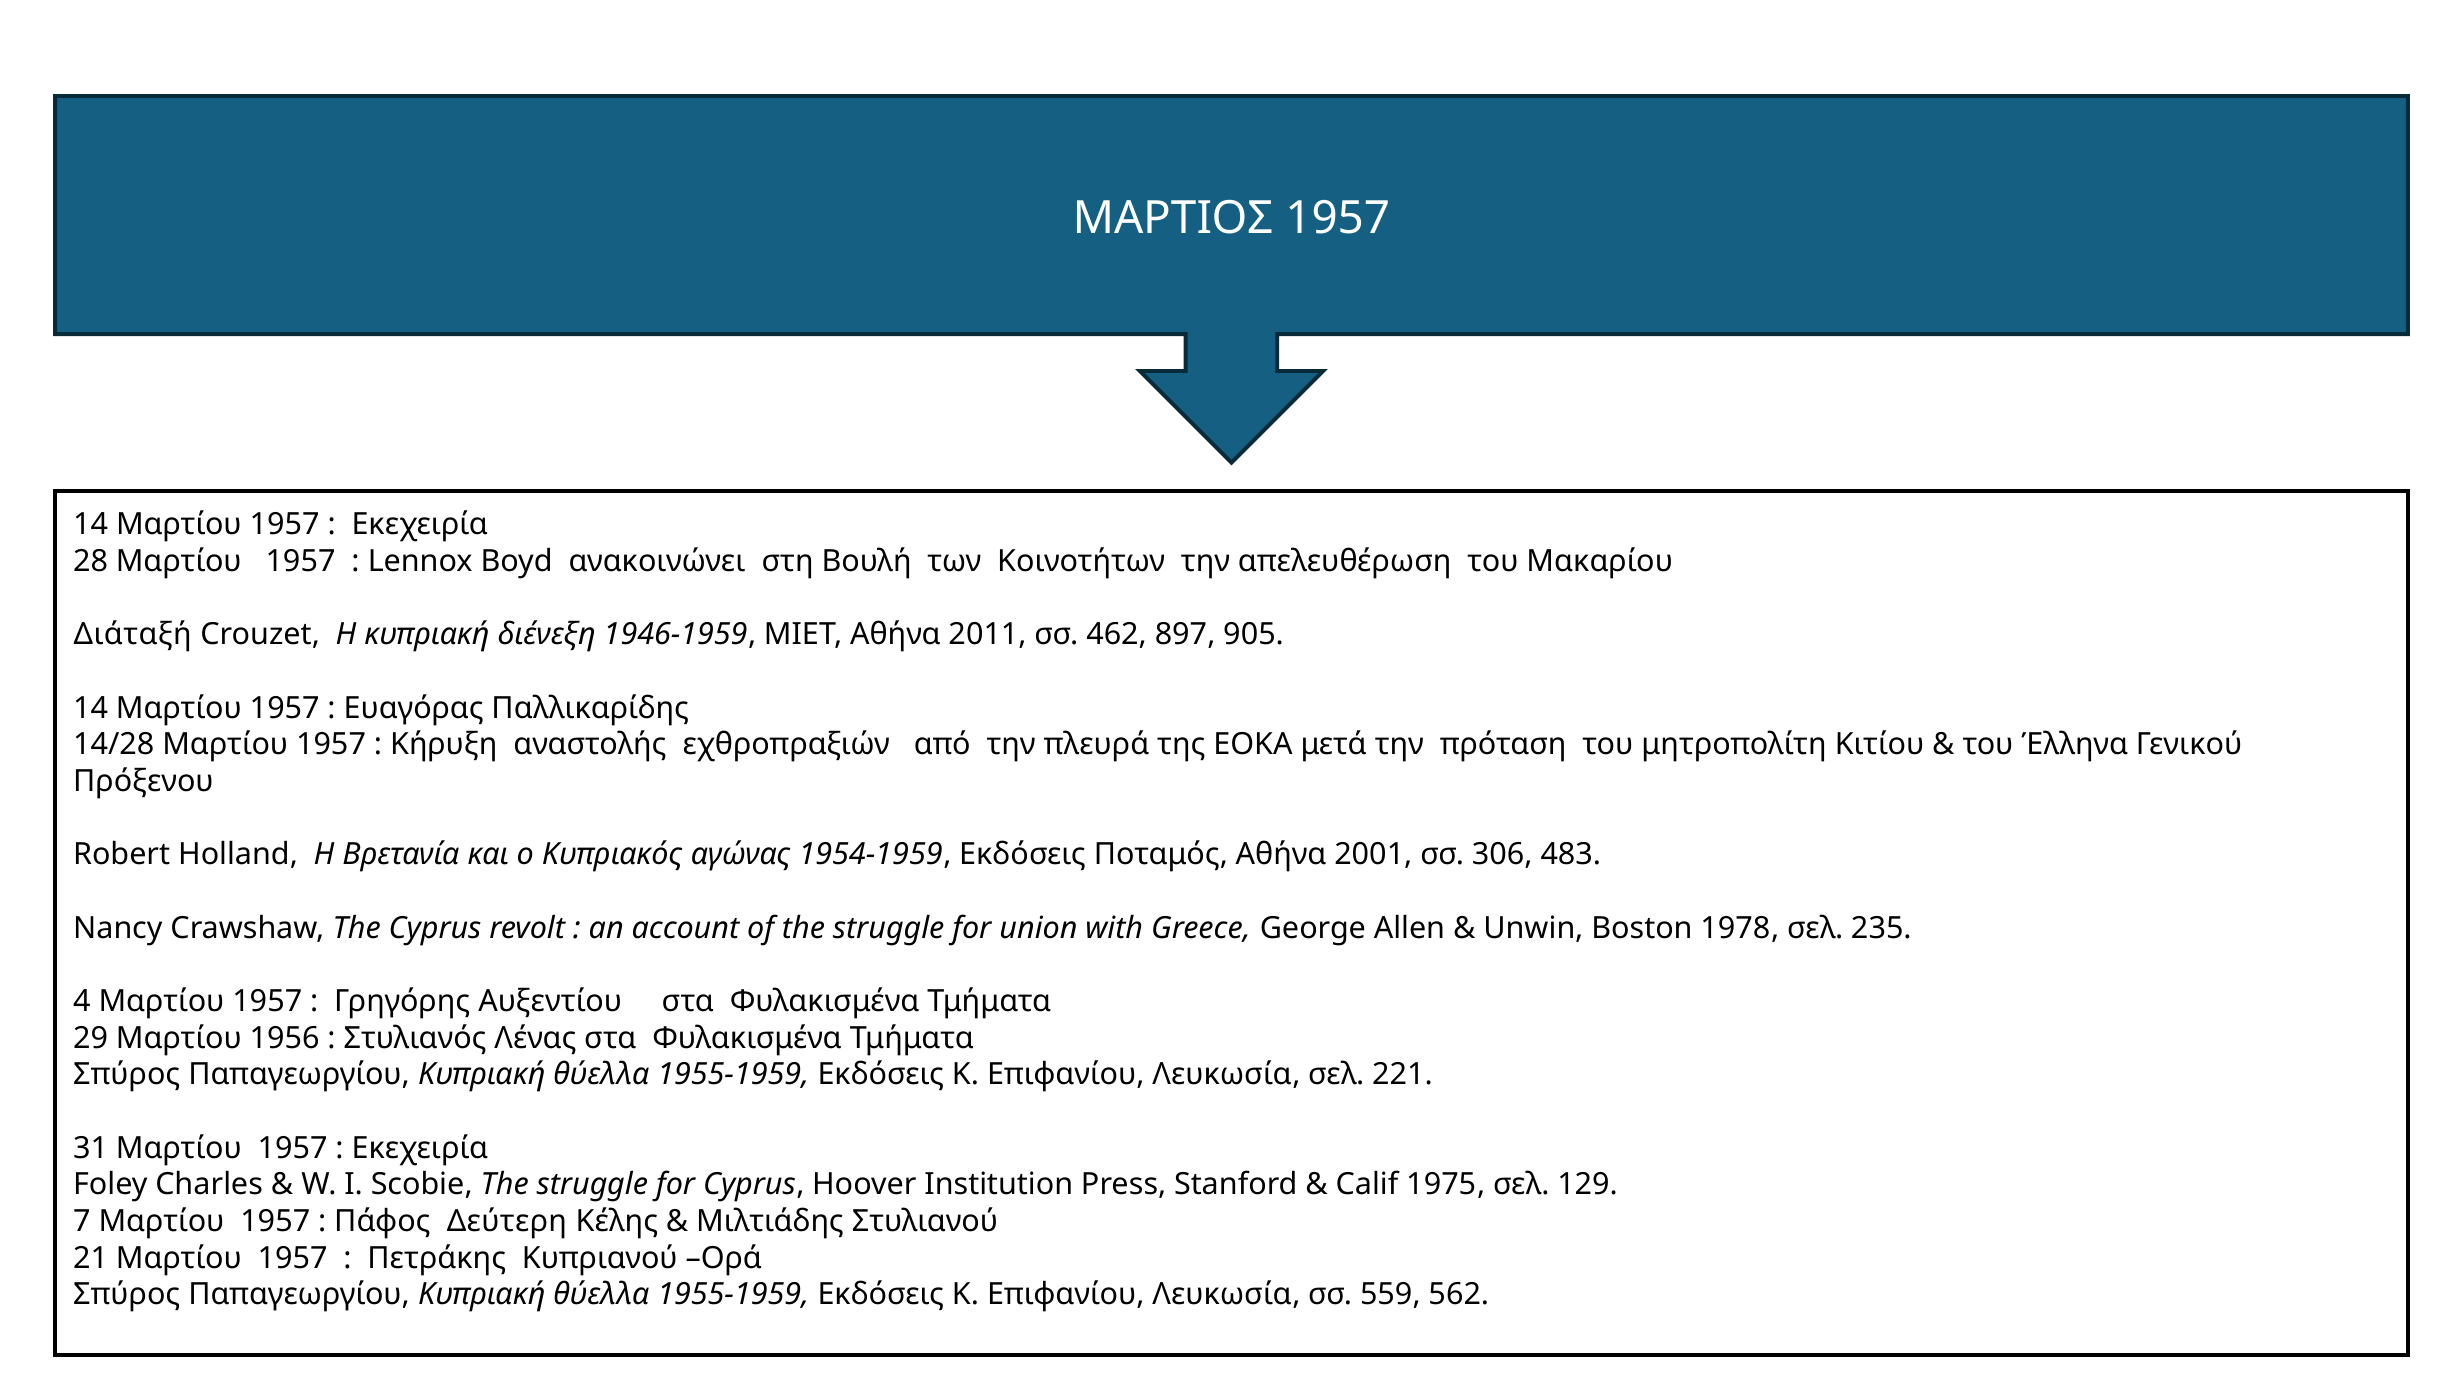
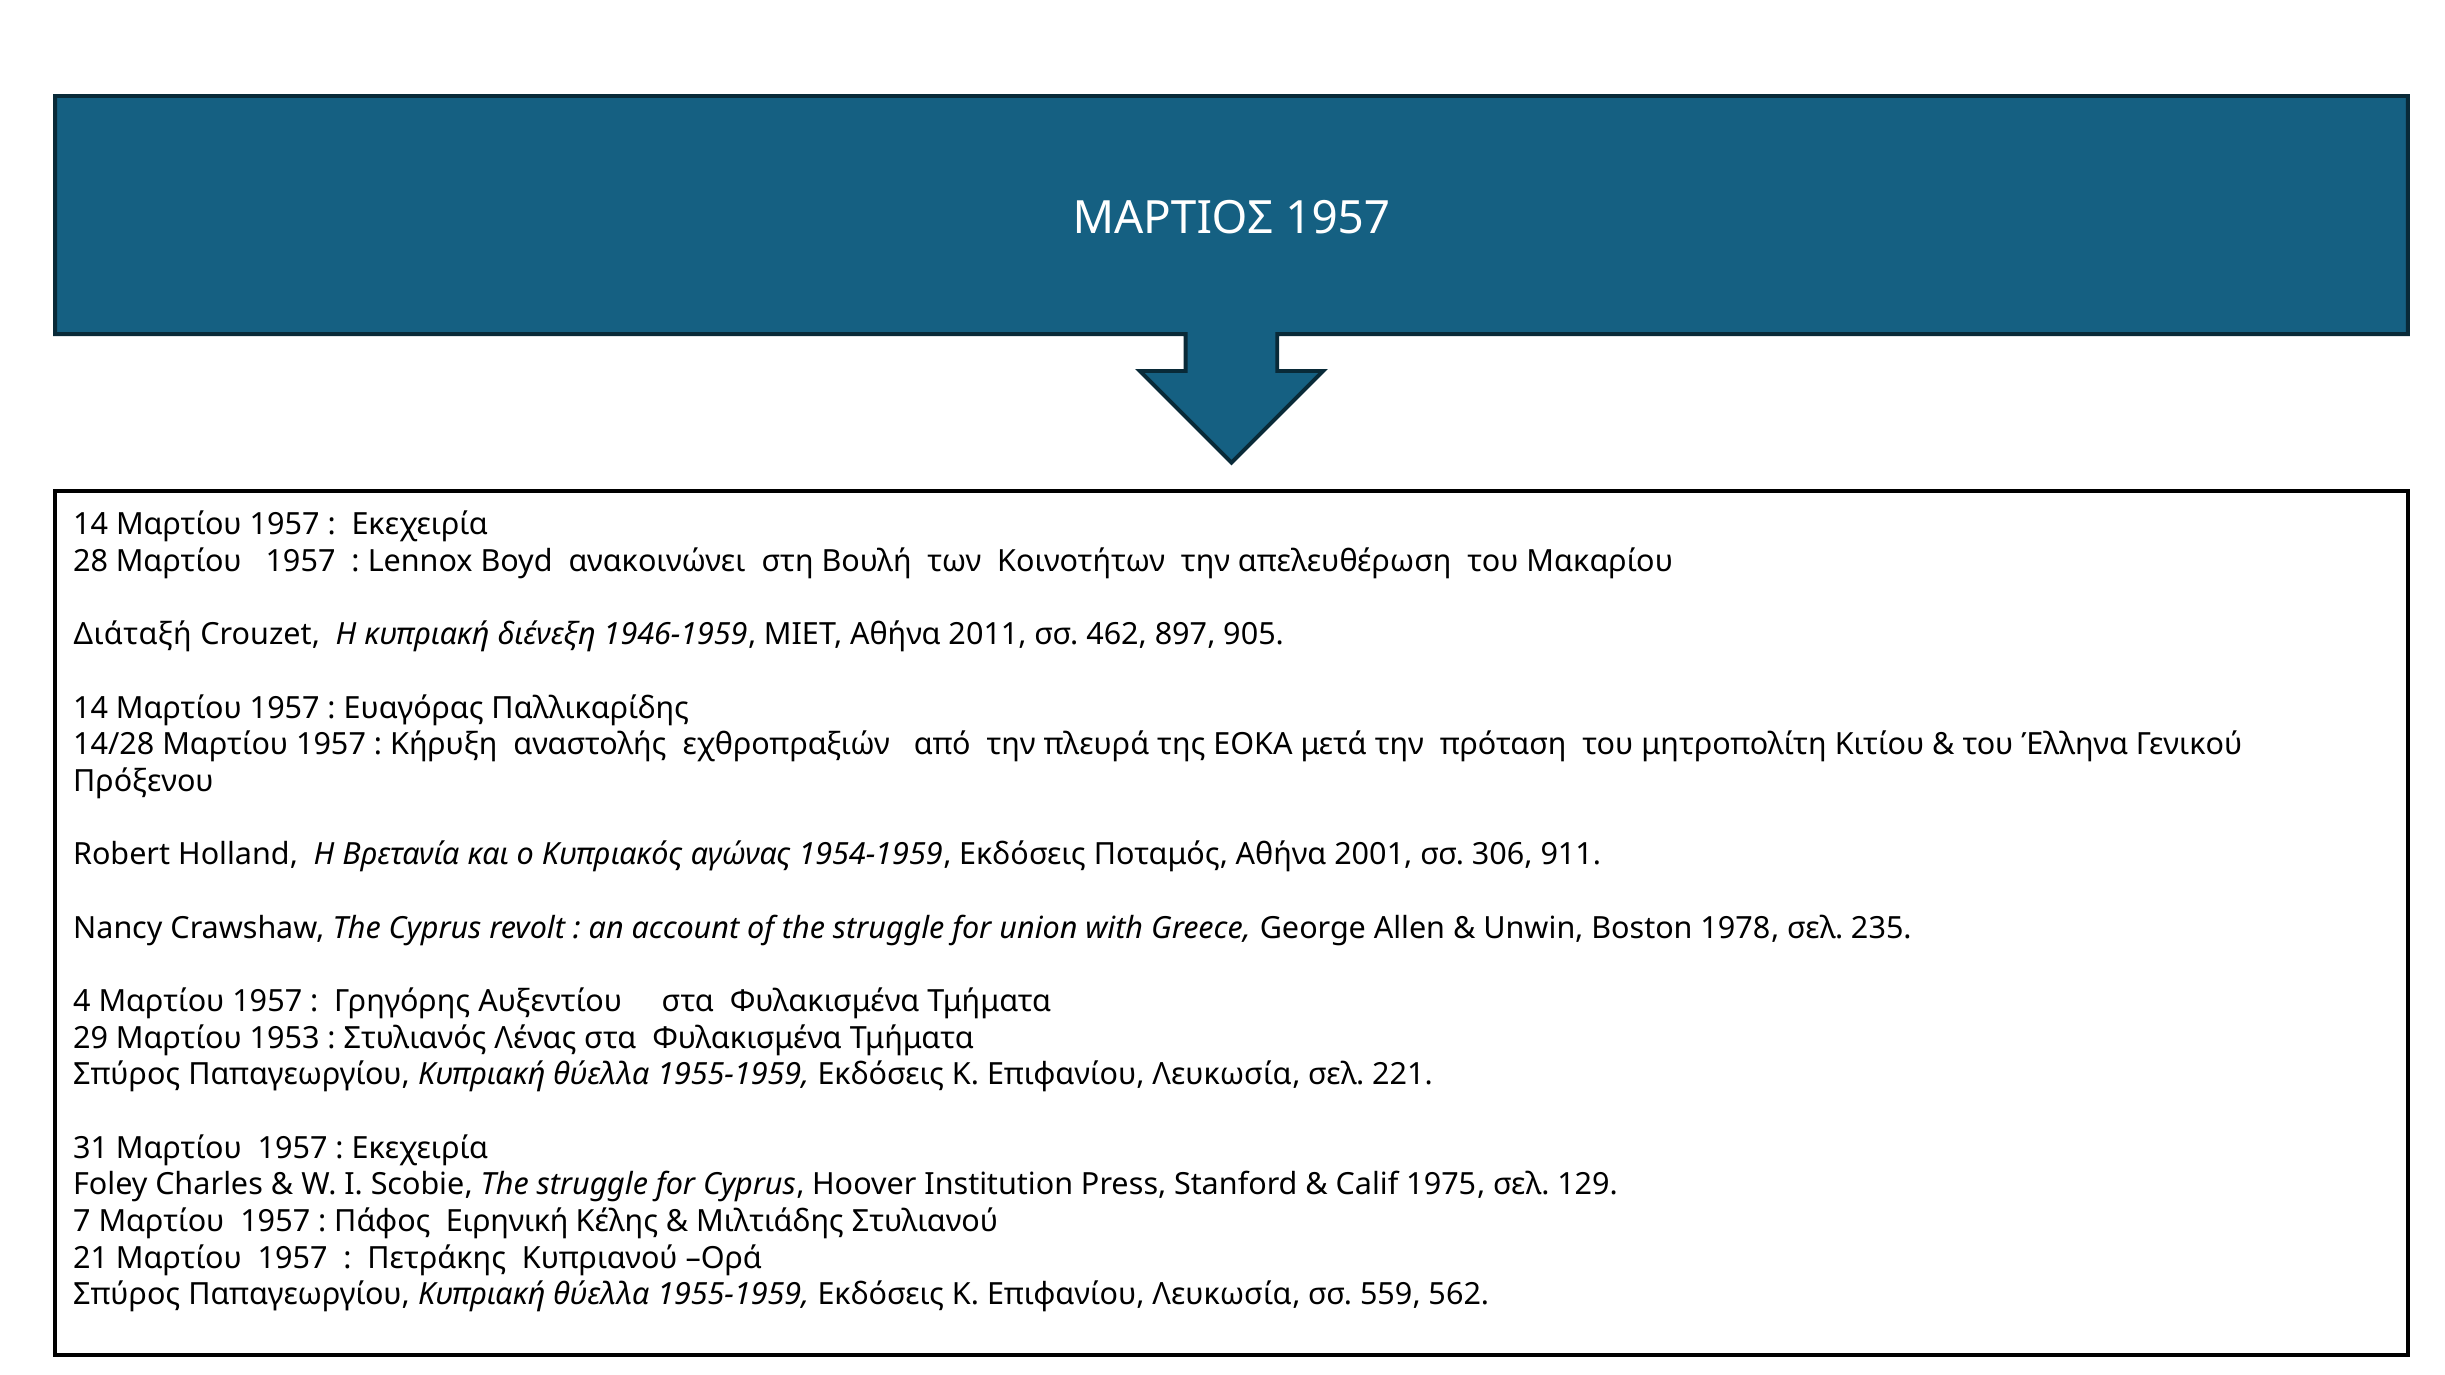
483: 483 -> 911 (1571, 855)
1956: 1956 -> 1953 (285, 1038)
Δεύτερη: Δεύτερη -> Ειρηνική (507, 1222)
